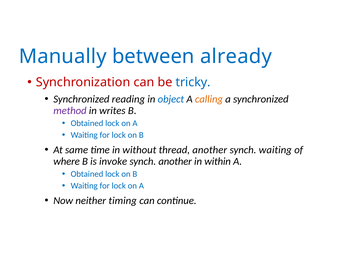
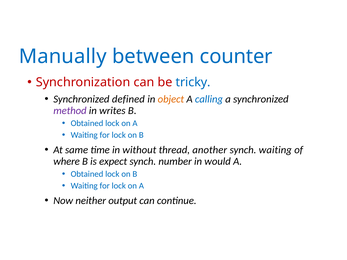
already: already -> counter (236, 57)
reading: reading -> defined (128, 99)
object colour: blue -> orange (171, 99)
calling colour: orange -> blue (209, 99)
invoke: invoke -> expect (113, 161)
synch another: another -> number (175, 161)
within: within -> would (218, 161)
timing: timing -> output (123, 201)
